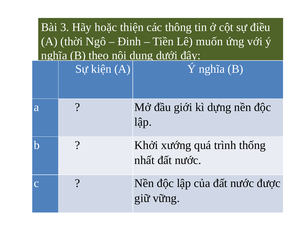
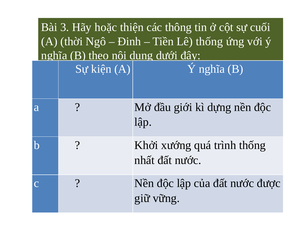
điều: điều -> cuối (260, 27)
Lê muốn: muốn -> thống (209, 41)
